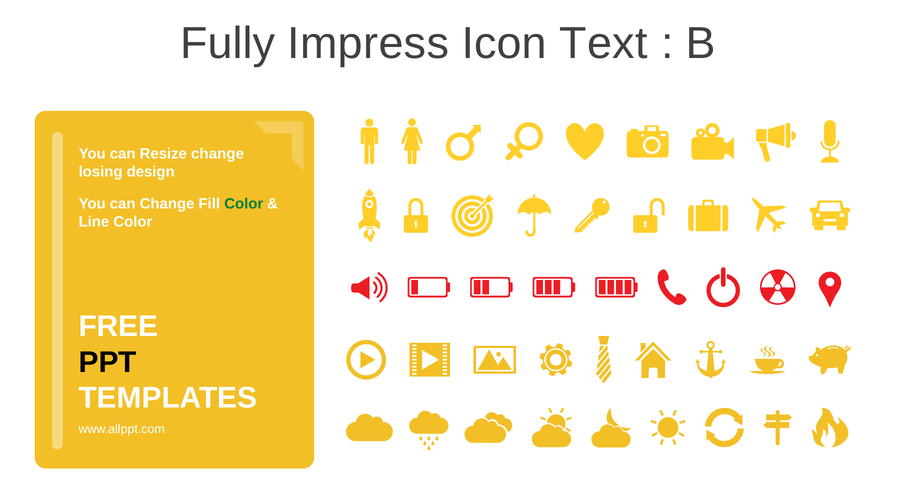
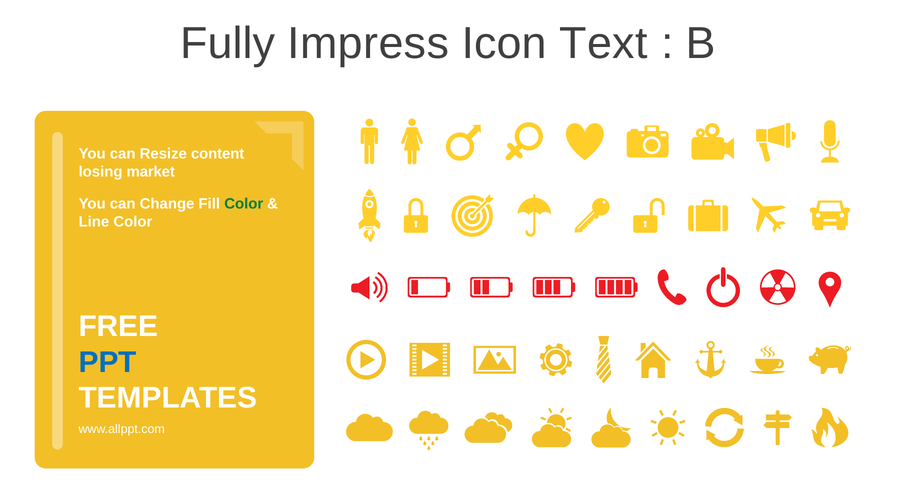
Resize change: change -> content (218, 154)
design: design -> market (151, 172)
PPT colour: black -> blue (108, 363)
